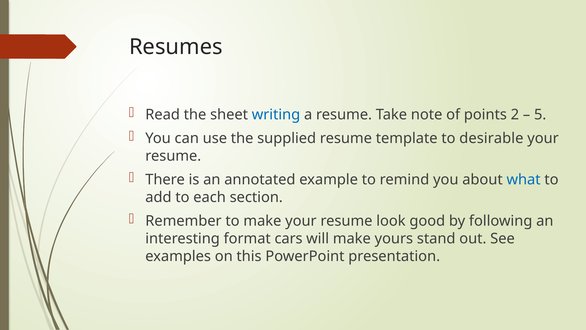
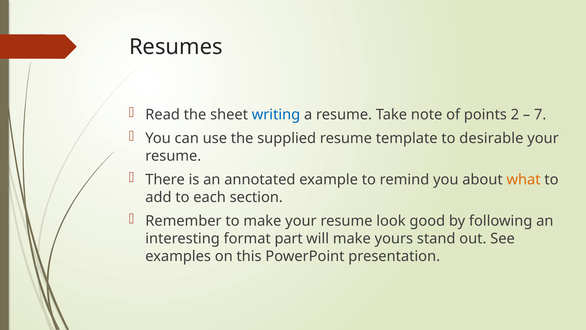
5: 5 -> 7 (540, 115)
what colour: blue -> orange (524, 180)
cars: cars -> part (289, 238)
